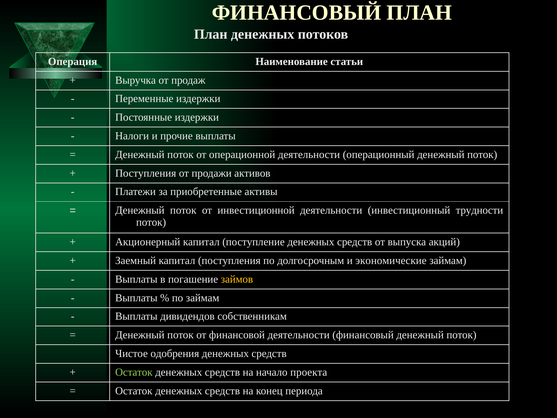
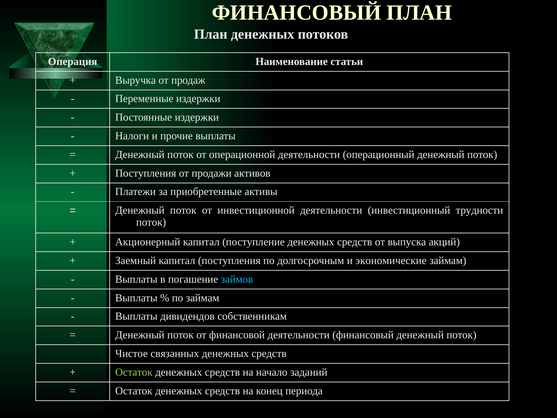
займов colour: yellow -> light blue (237, 279)
одобрения: одобрения -> связанных (175, 353)
проекта: проекта -> заданий (309, 372)
